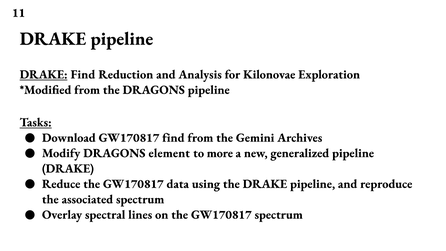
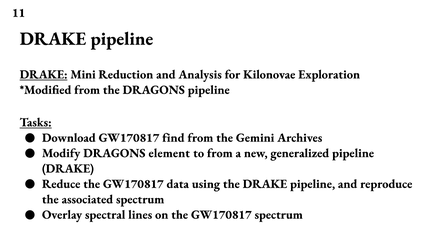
DRAKE Find: Find -> Mini (83, 74)
to more: more -> from (220, 153)
